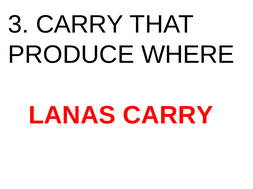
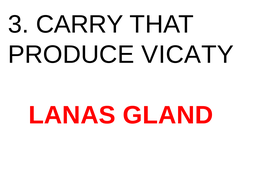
WHERE: WHERE -> VICATY (188, 55)
LANAS CARRY: CARRY -> GLAND (168, 116)
